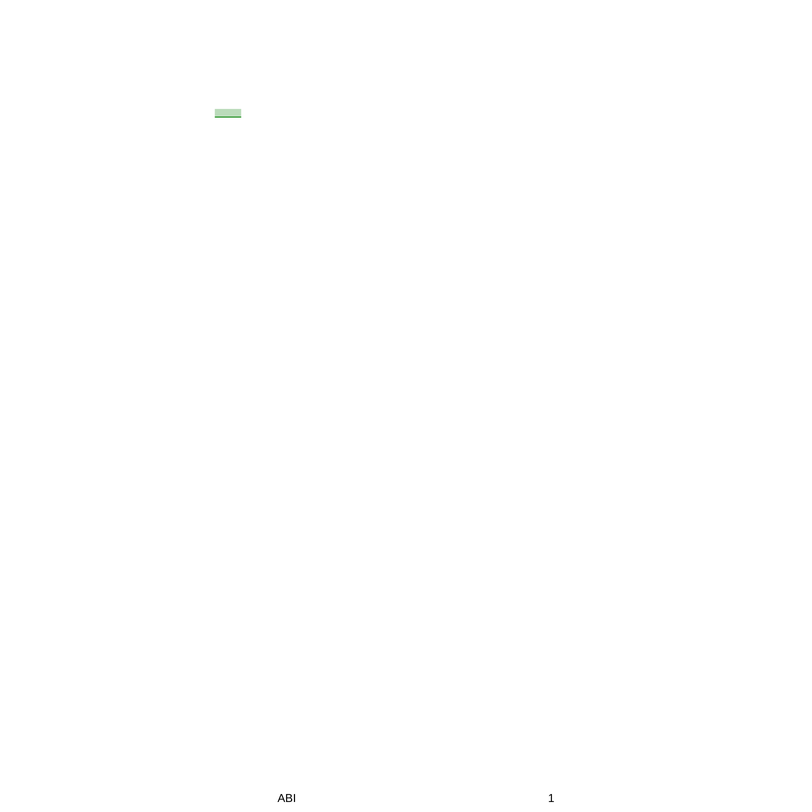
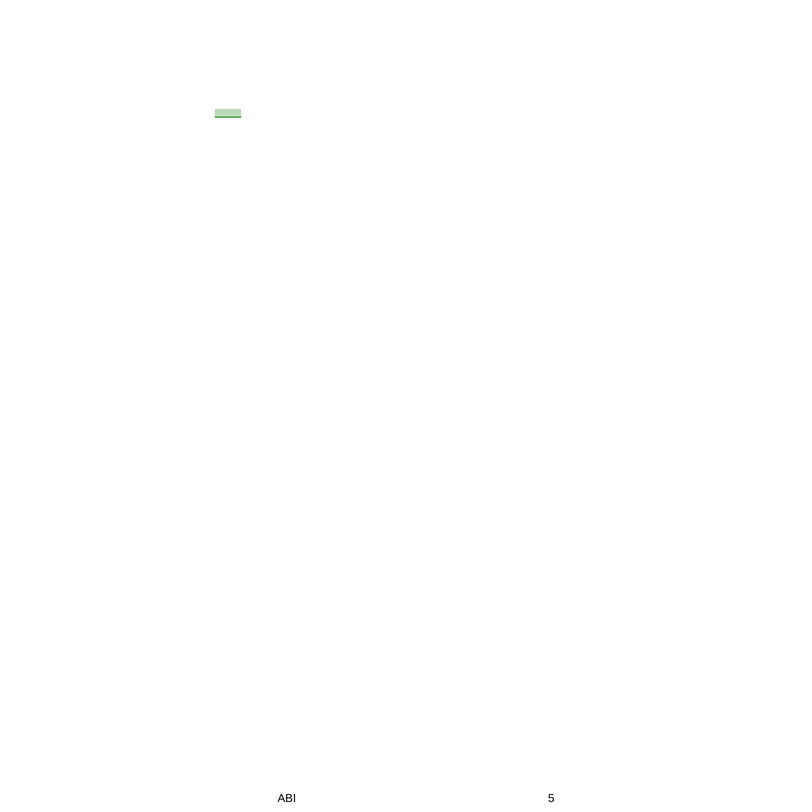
ABI 1: 1 -> 5 (551, 799)
